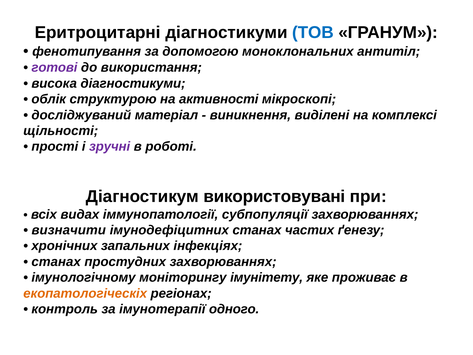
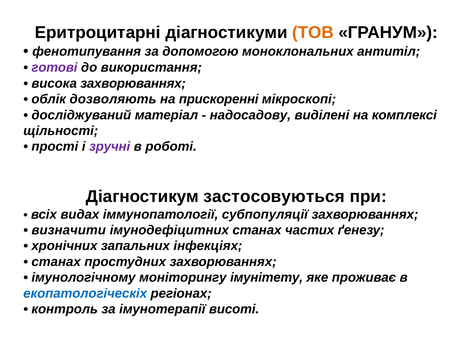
ТОВ colour: blue -> orange (313, 32)
висока діагностикуми: діагностикуми -> захворюваннях (133, 83)
структурою: структурою -> дозволяють (113, 99)
активності: активності -> прискоренні (219, 99)
виникнення: виникнення -> надосадову (250, 115)
використовувані: використовувані -> застосовуються (274, 196)
екопатологіческіх colour: orange -> blue (85, 293)
одного: одного -> висоті (234, 309)
